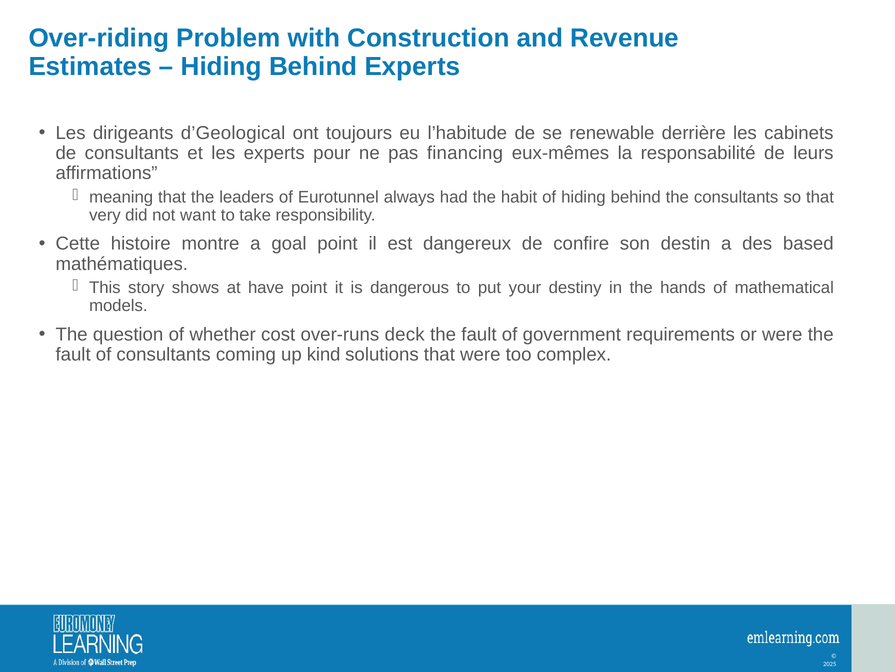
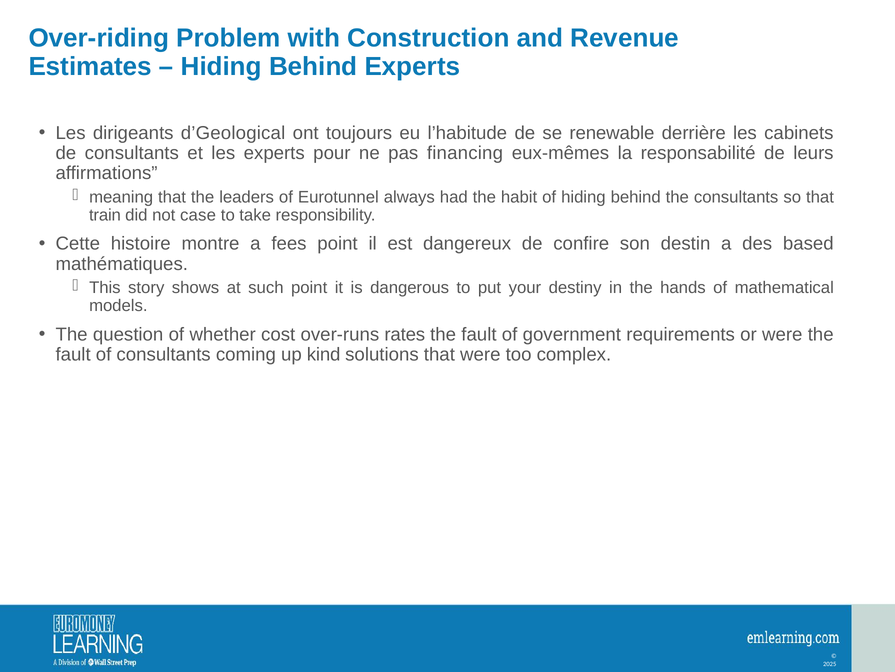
very: very -> train (105, 215)
want: want -> case (198, 215)
goal: goal -> fees (289, 243)
have: have -> such (266, 287)
deck: deck -> rates (405, 334)
